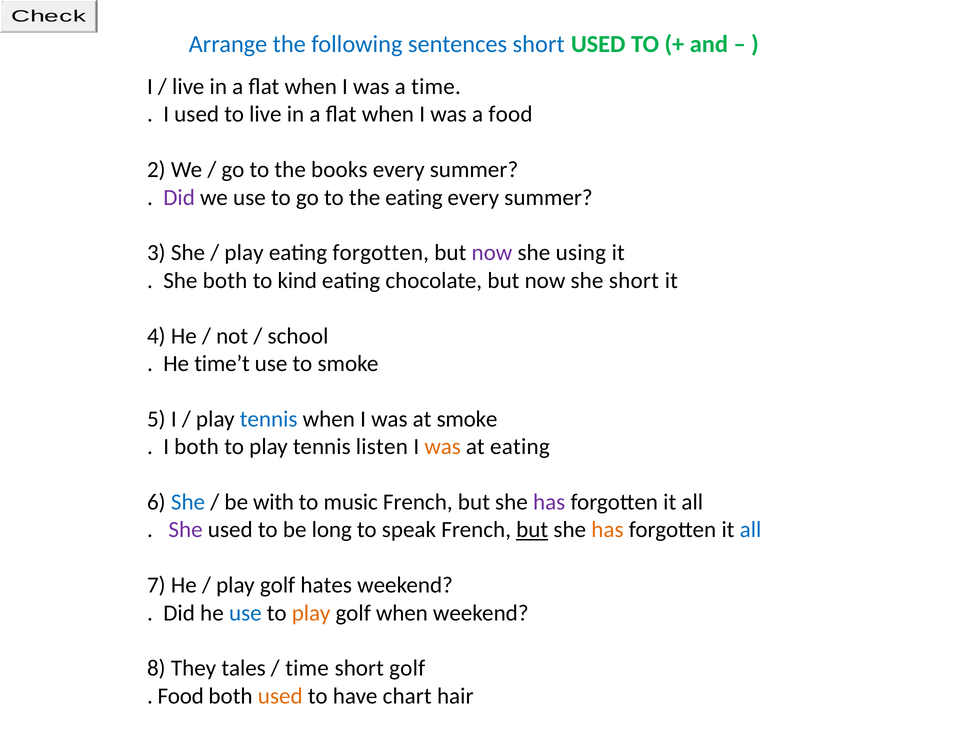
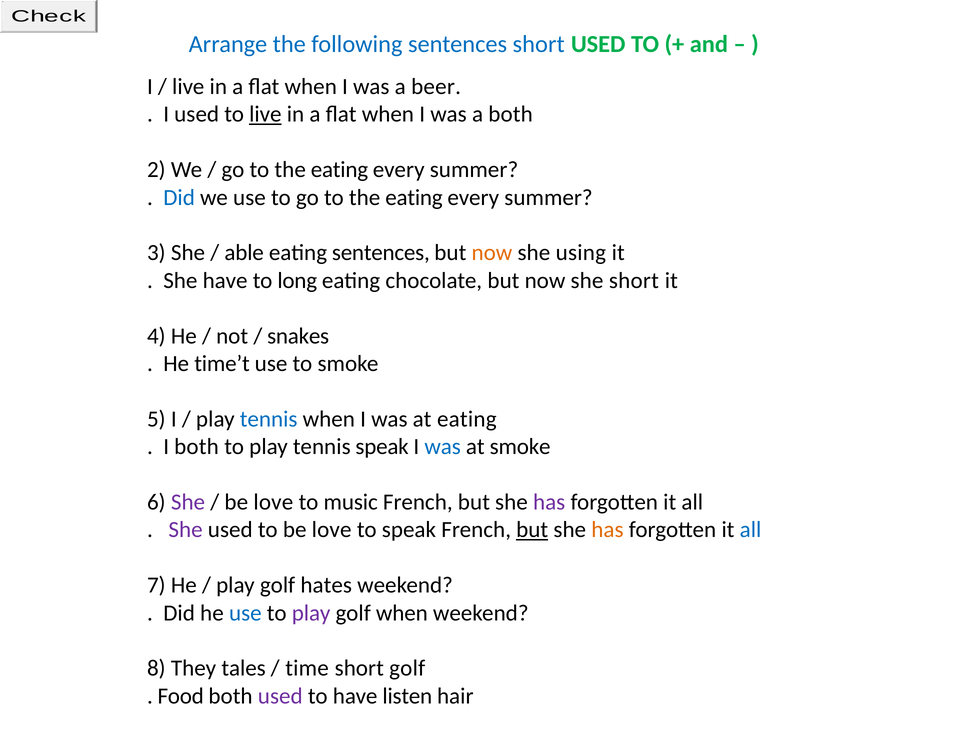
a time: time -> beer (436, 87)
live underline: none -> present (265, 114)
a food: food -> both (511, 114)
books: books -> eating (339, 170)
Did colour: purple -> blue (179, 197)
play: play -> able (244, 253)
eating forgotten: forgotten -> sentences (381, 253)
now colour: purple -> orange (492, 253)
She both: both -> have (225, 280)
kind: kind -> long (297, 280)
school: school -> snakes (298, 336)
at smoke: smoke -> eating (467, 419)
tennis listen: listen -> speak (382, 447)
was colour: orange -> blue (443, 447)
at eating: eating -> smoke (520, 447)
She colour: blue -> purple (188, 502)
with: with -> love (273, 502)
to be long: long -> love (332, 530)
play colour: orange -> purple (311, 613)
used colour: orange -> purple (280, 696)
chart: chart -> listen (407, 696)
